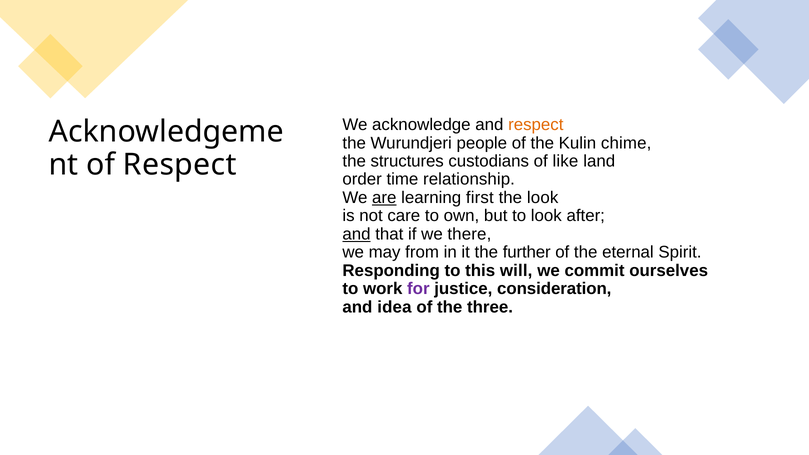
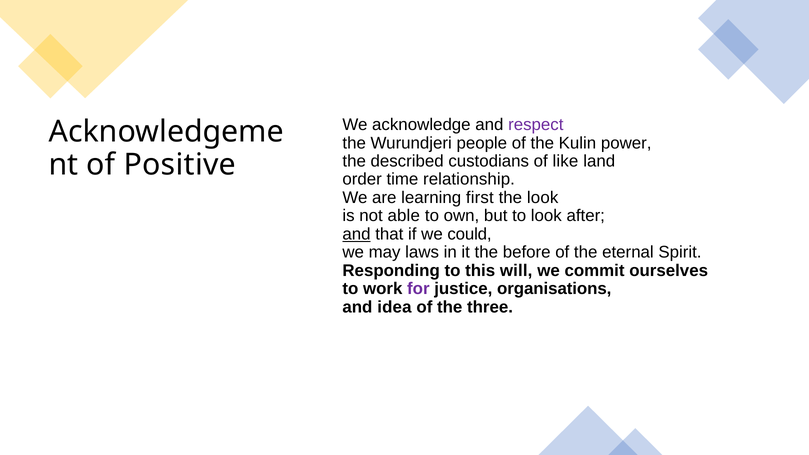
respect colour: orange -> purple (536, 125)
chime: chime -> power (626, 143)
structures: structures -> described (407, 161)
of Respect: Respect -> Positive (180, 165)
are underline: present -> none (384, 198)
care: care -> able (404, 216)
there: there -> could (470, 234)
from: from -> laws (422, 252)
further: further -> before (527, 252)
consideration: consideration -> organisations (554, 289)
